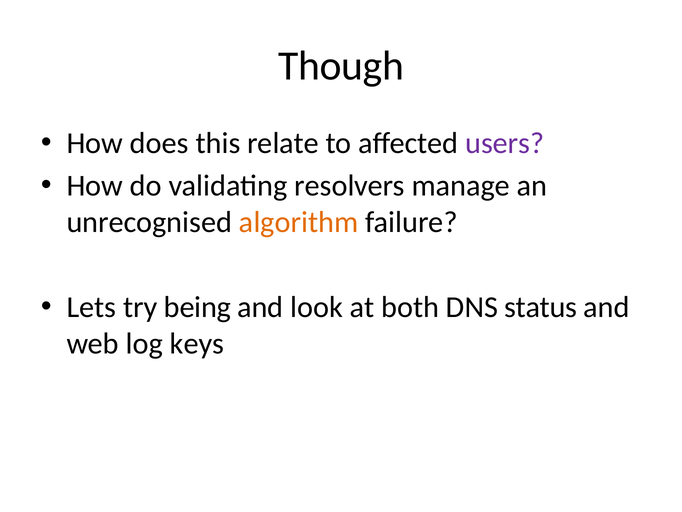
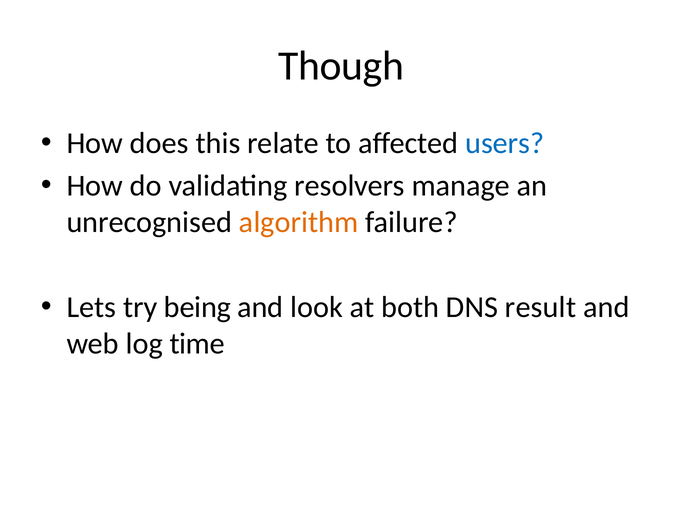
users colour: purple -> blue (505, 143)
status: status -> result (541, 307)
keys: keys -> time (197, 343)
